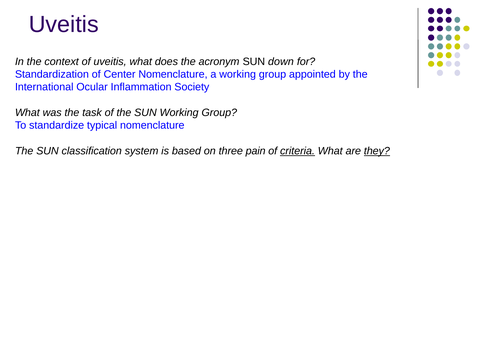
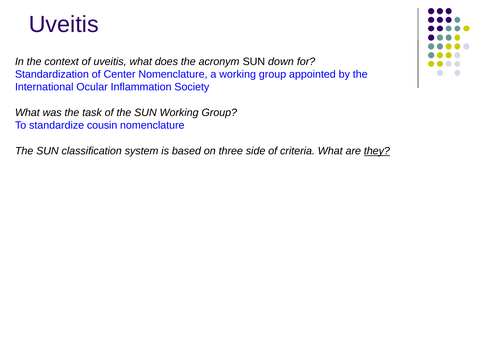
typical: typical -> cousin (102, 125)
pain: pain -> side (256, 151)
criteria underline: present -> none (298, 151)
